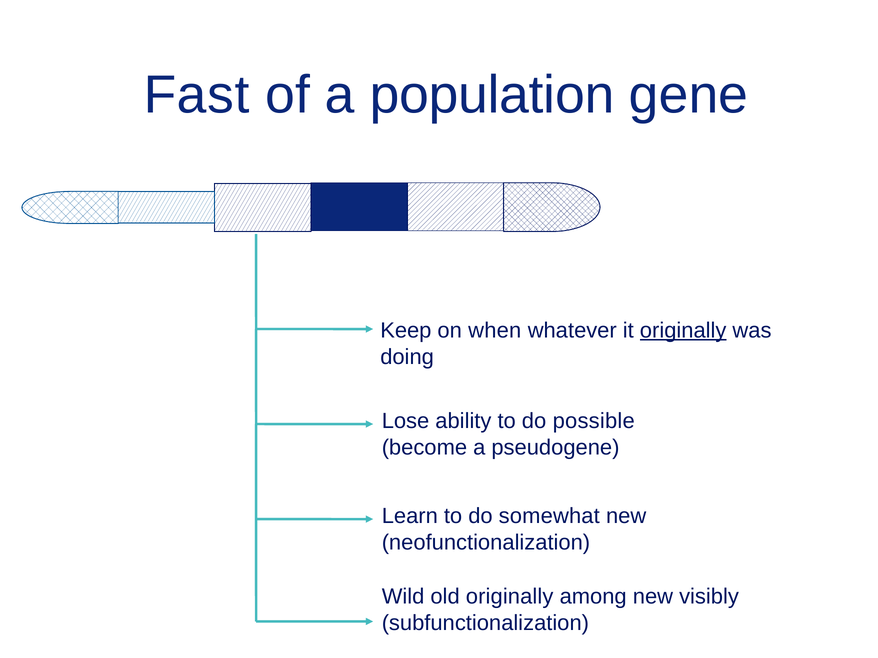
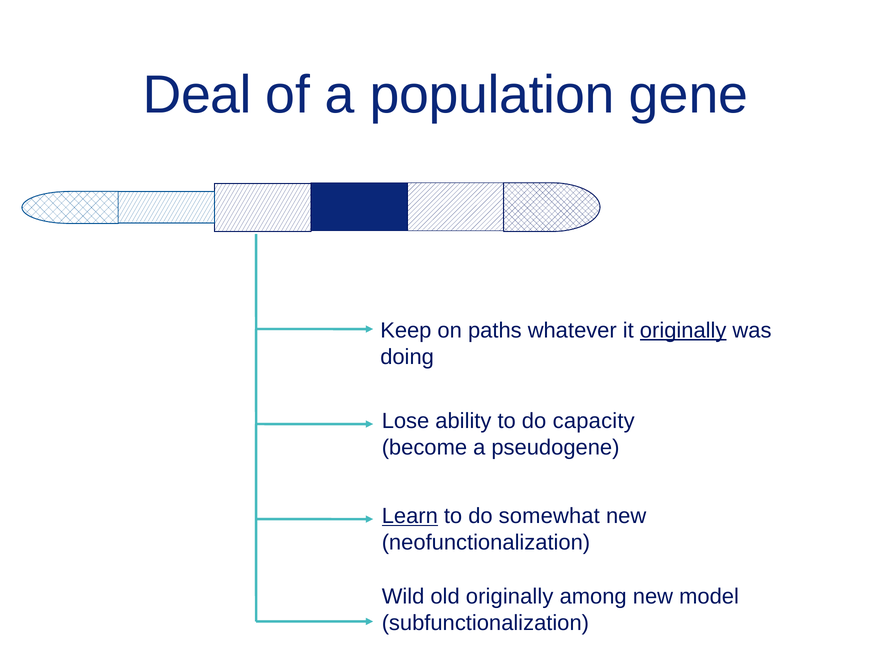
Fast: Fast -> Deal (197, 95)
when: when -> paths (495, 331)
possible: possible -> capacity (594, 421)
Learn underline: none -> present (410, 517)
visibly: visibly -> model (709, 597)
